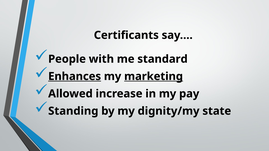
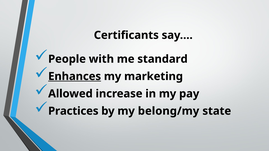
marketing underline: present -> none (154, 77)
Standing: Standing -> Practices (73, 111)
dignity/my: dignity/my -> belong/my (169, 111)
